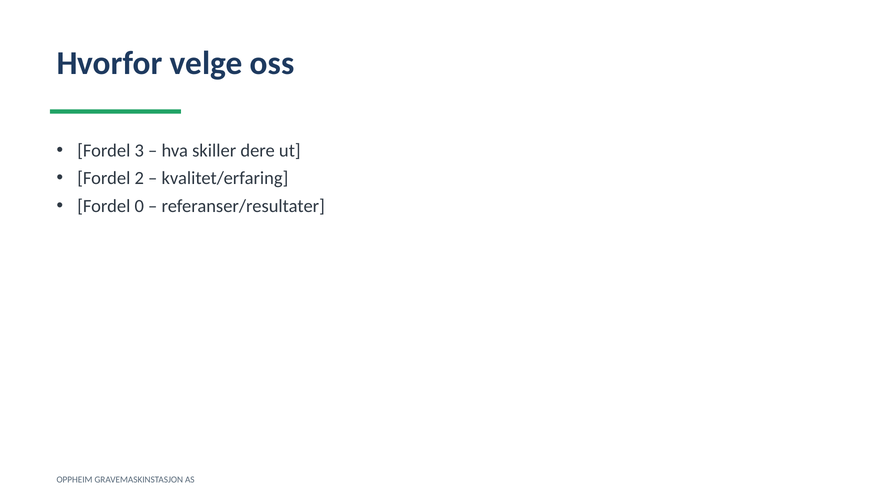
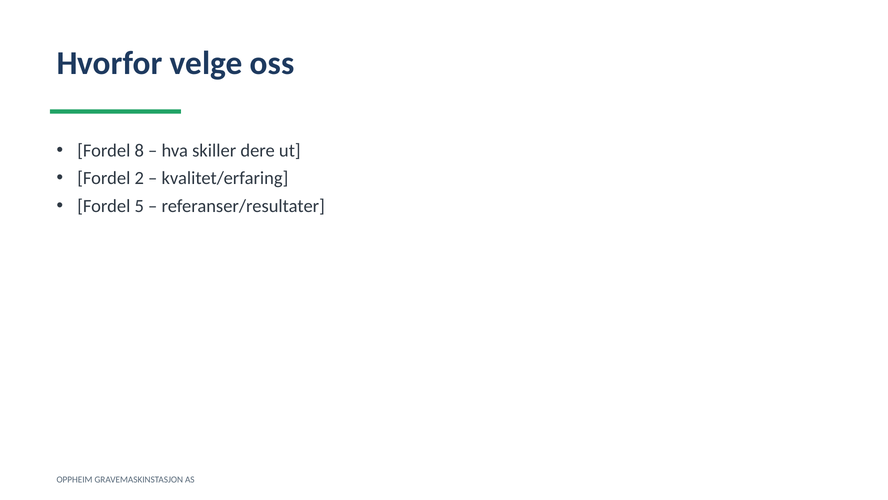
3: 3 -> 8 (139, 150)
0: 0 -> 5 (139, 206)
